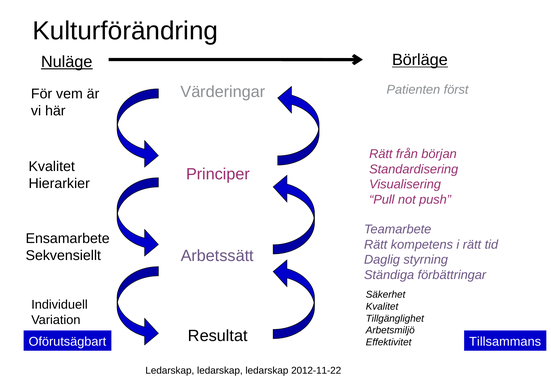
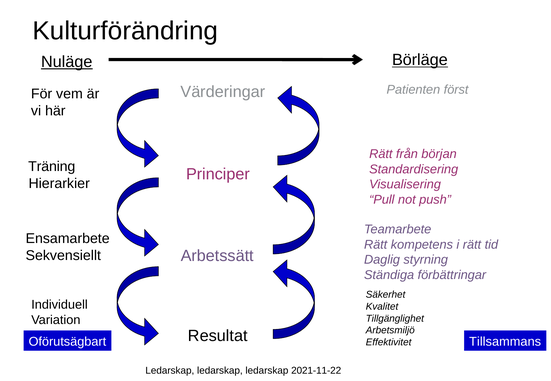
Kvalitet: Kvalitet -> Träning (52, 167)
2012-11-22: 2012-11-22 -> 2021-11-22 (316, 371)
